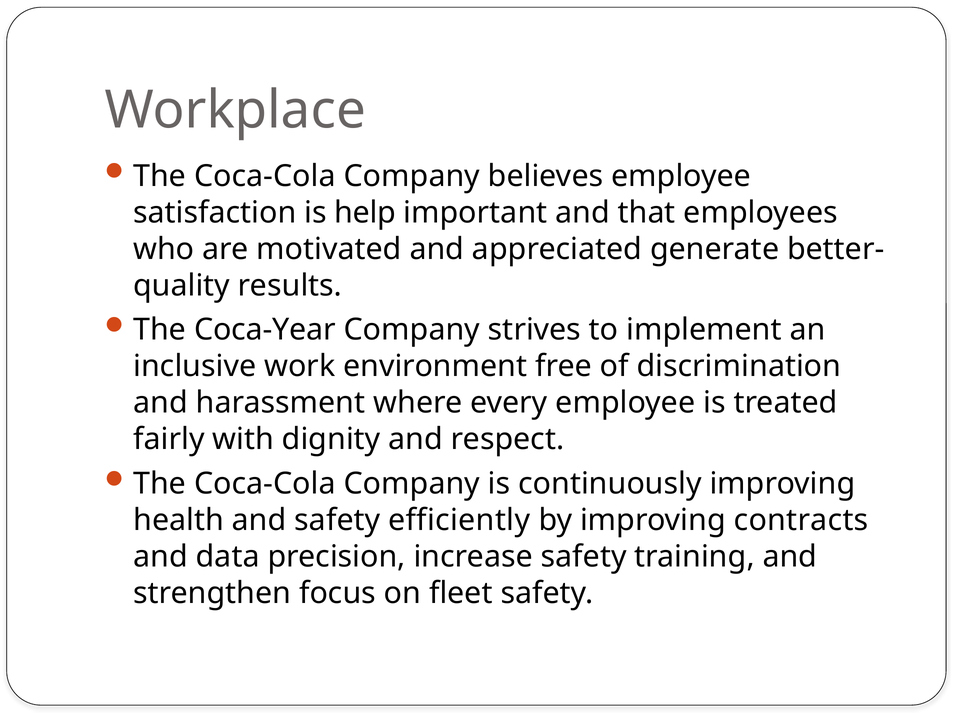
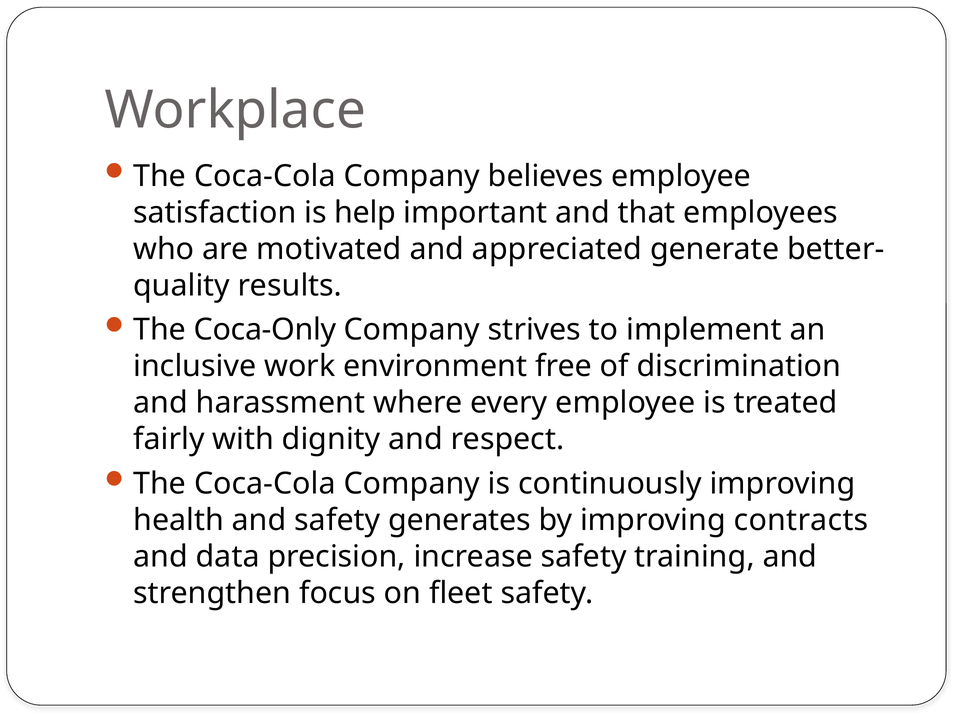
Coca-Year: Coca-Year -> Coca-Only (265, 330)
efficiently: efficiently -> generates (459, 520)
